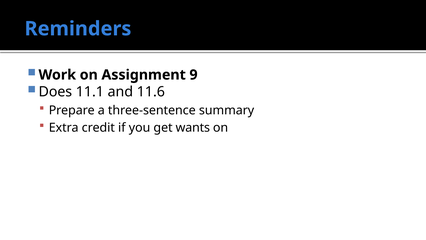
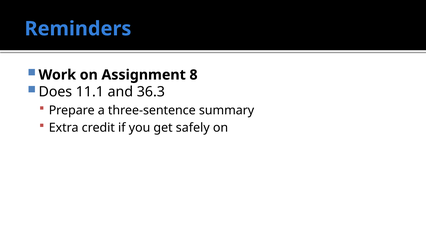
9: 9 -> 8 (194, 75)
11.6: 11.6 -> 36.3 (151, 92)
wants: wants -> safely (193, 128)
